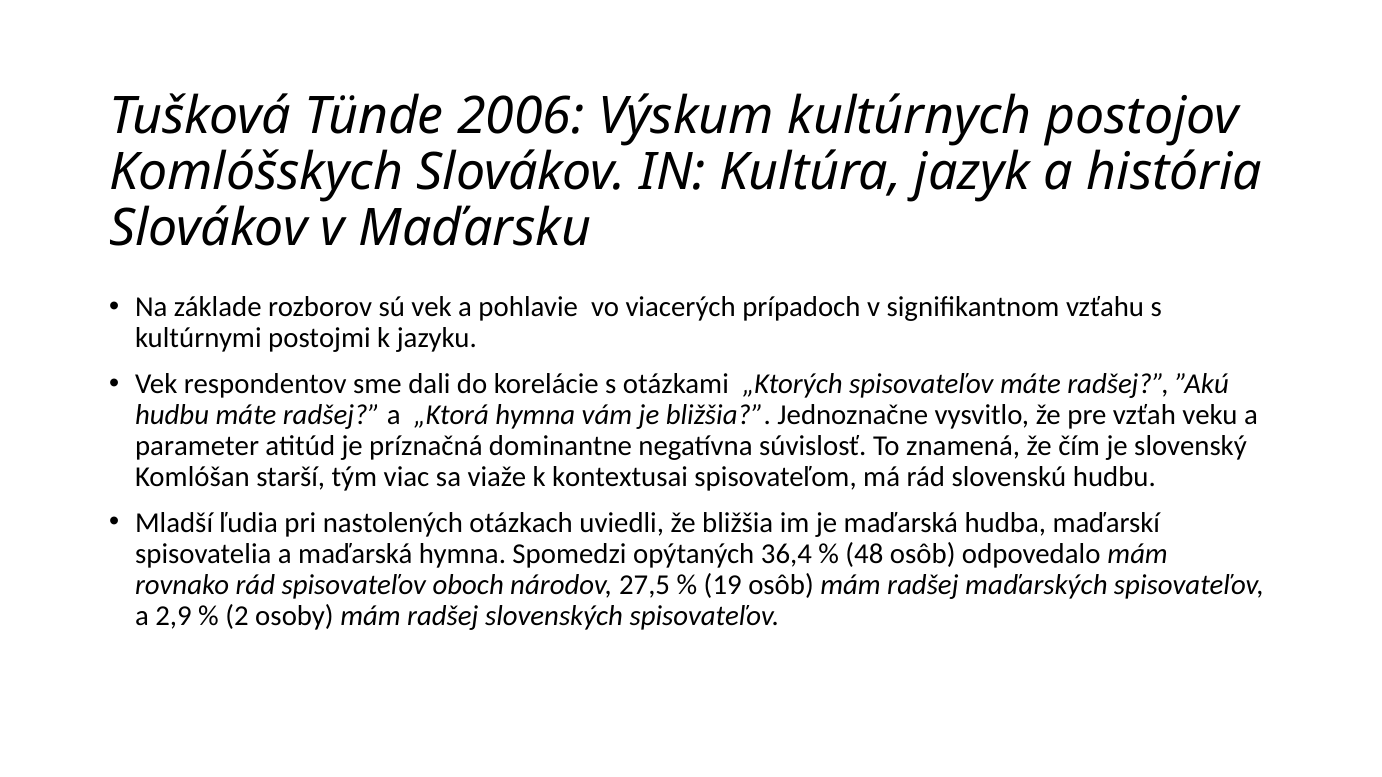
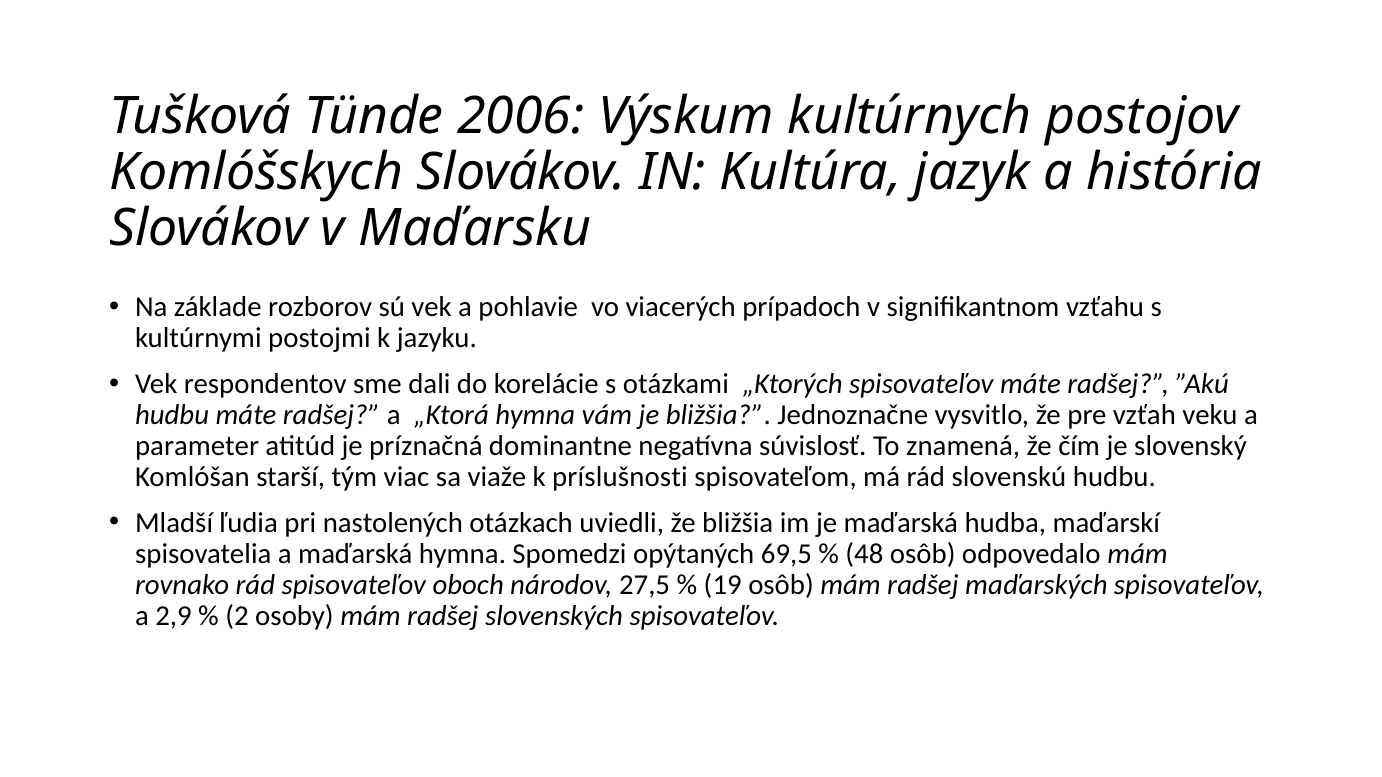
kontextusai: kontextusai -> príslušnosti (620, 477)
36,4: 36,4 -> 69,5 (786, 554)
